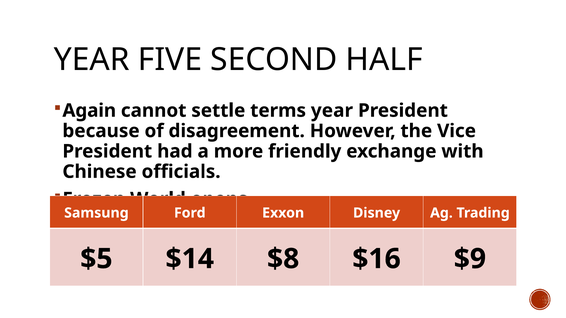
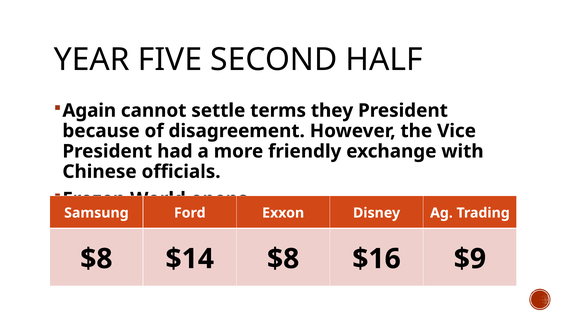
terms year: year -> they (332, 111)
$5: $5 -> $8 (96, 259)
